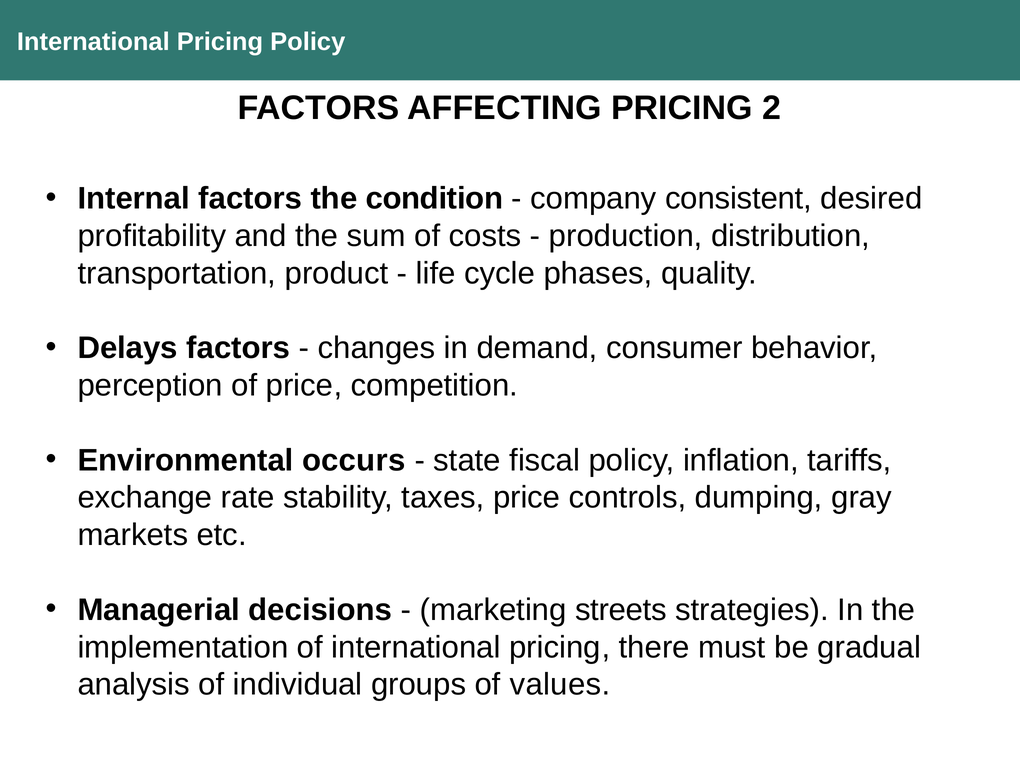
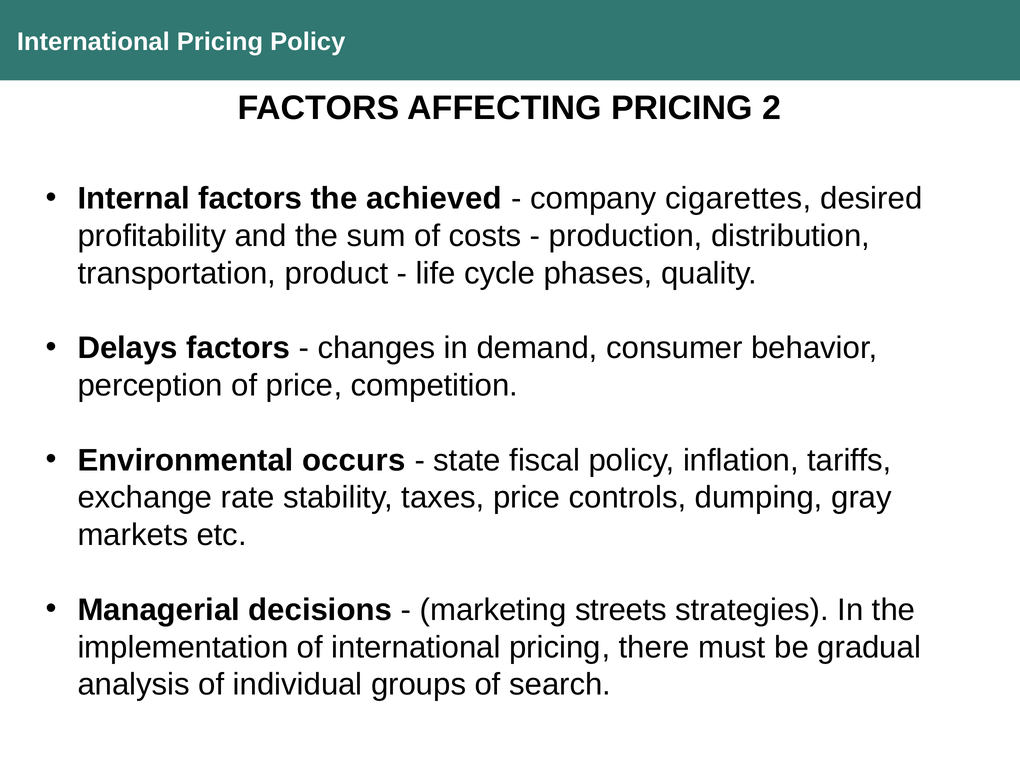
condition: condition -> achieved (434, 199)
consistent: consistent -> cigarettes (738, 199)
values: values -> search (560, 685)
